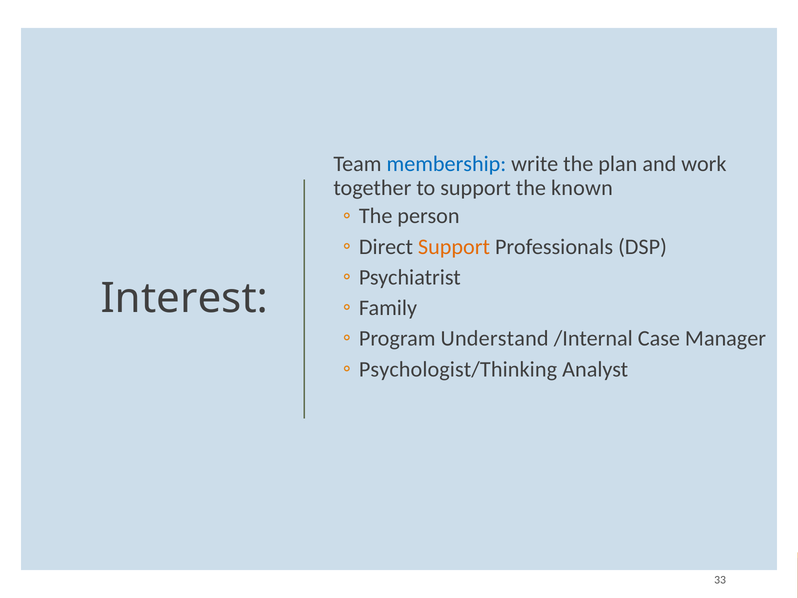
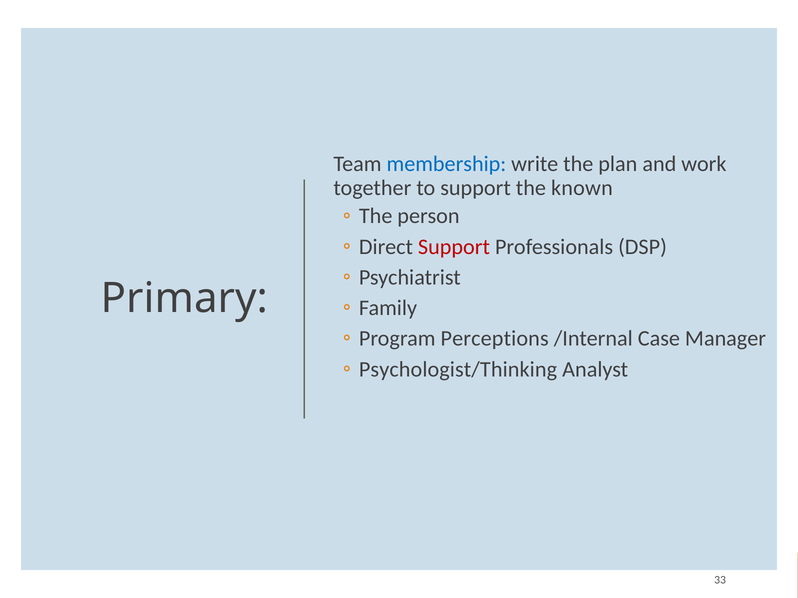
Support colour: orange -> red (454, 247)
Interest: Interest -> Primary (184, 299)
Understand: Understand -> Perceptions (495, 339)
